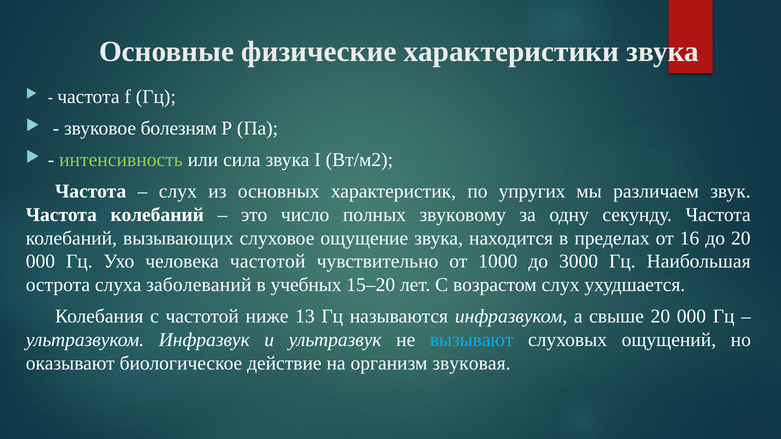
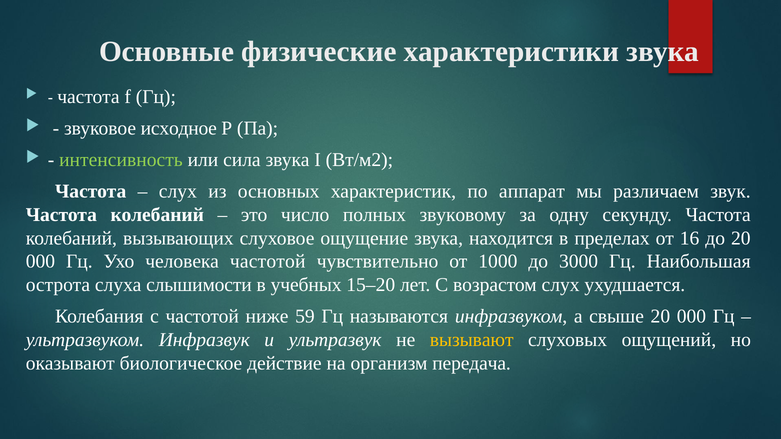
болезням: болезням -> исходное (179, 128)
упругих: упругих -> аппарат (532, 191)
заболеваний: заболеваний -> слышимости (199, 285)
13: 13 -> 59 (305, 317)
вызывают colour: light blue -> yellow (472, 340)
звуковая: звуковая -> передача (472, 364)
